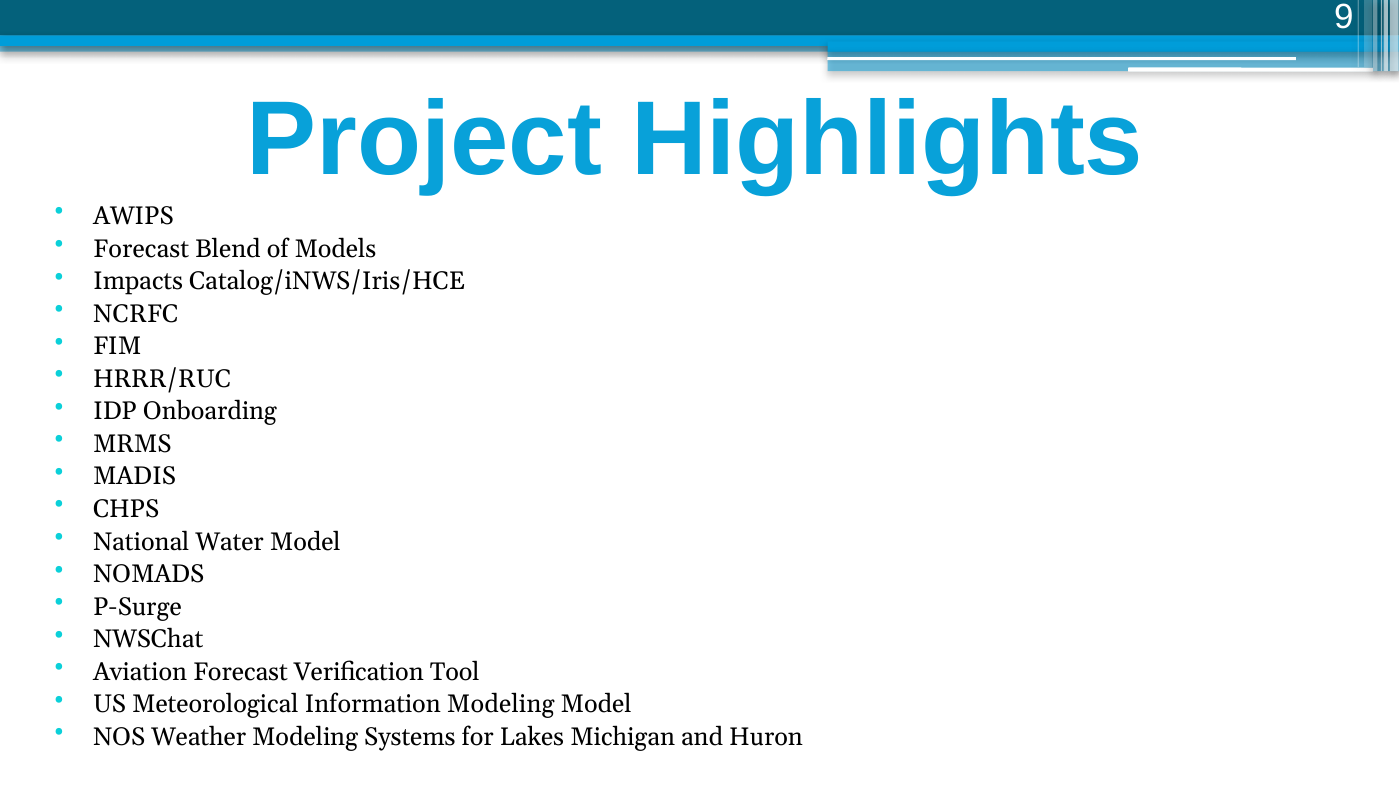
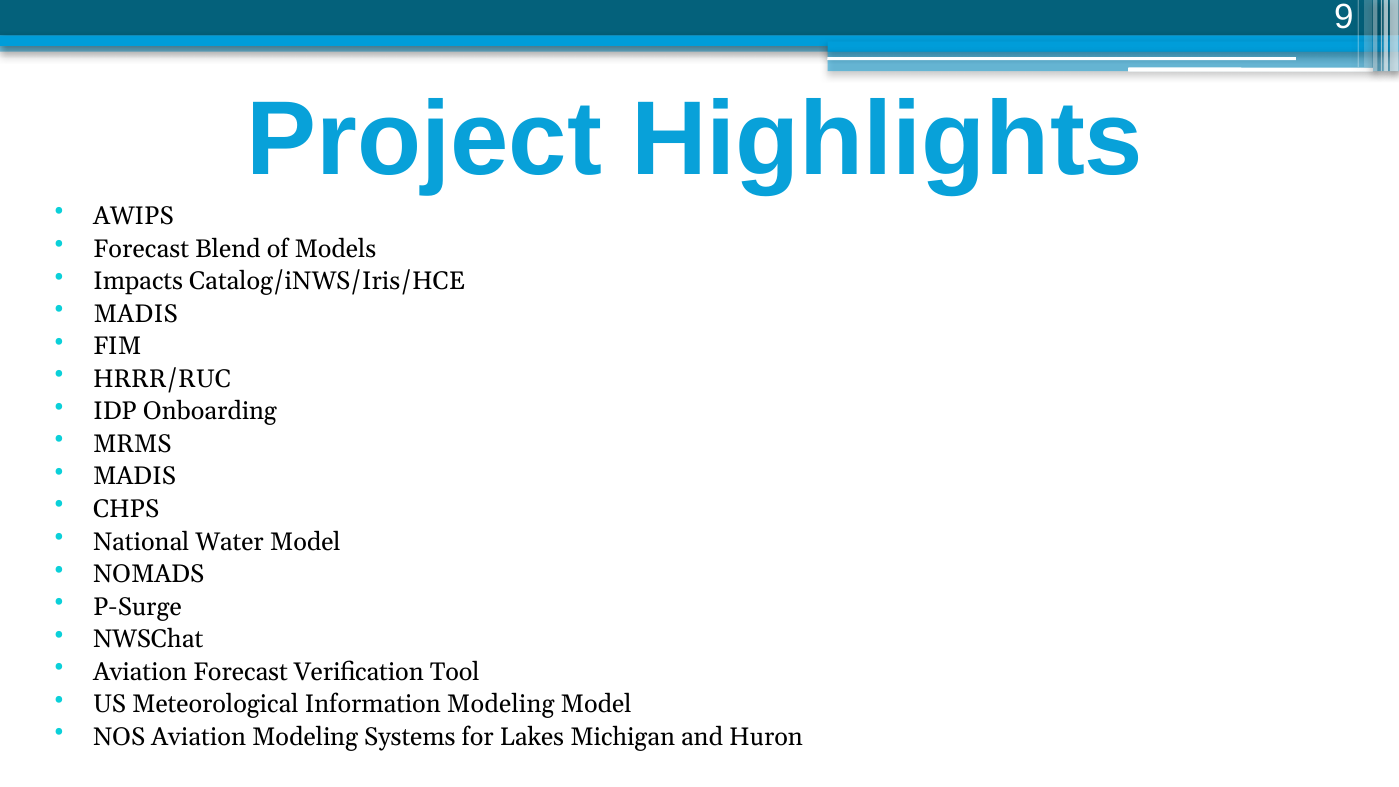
NCRFC: NCRFC -> MADIS (136, 314)
NOS Weather: Weather -> Aviation (199, 737)
